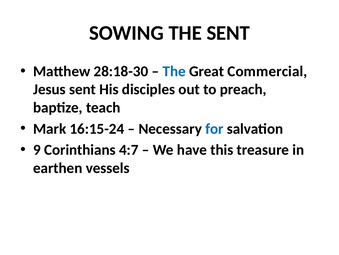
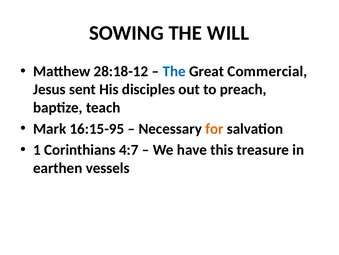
THE SENT: SENT -> WILL (228, 33)
28:18-30: 28:18-30 -> 28:18-12 (121, 71)
16:15-24: 16:15-24 -> 16:15-95 (97, 128)
for colour: blue -> orange (214, 128)
9: 9 -> 1 (37, 149)
